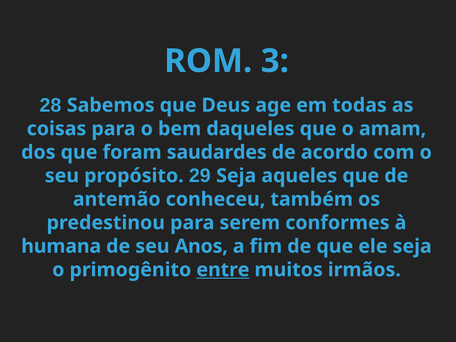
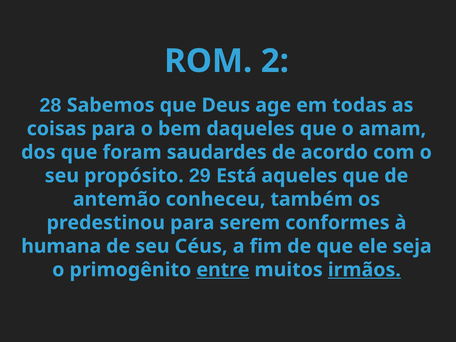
3: 3 -> 2 (275, 61)
29 Seja: Seja -> Está (236, 176)
Anos: Anos -> Céus (201, 246)
irmãos underline: none -> present (364, 270)
